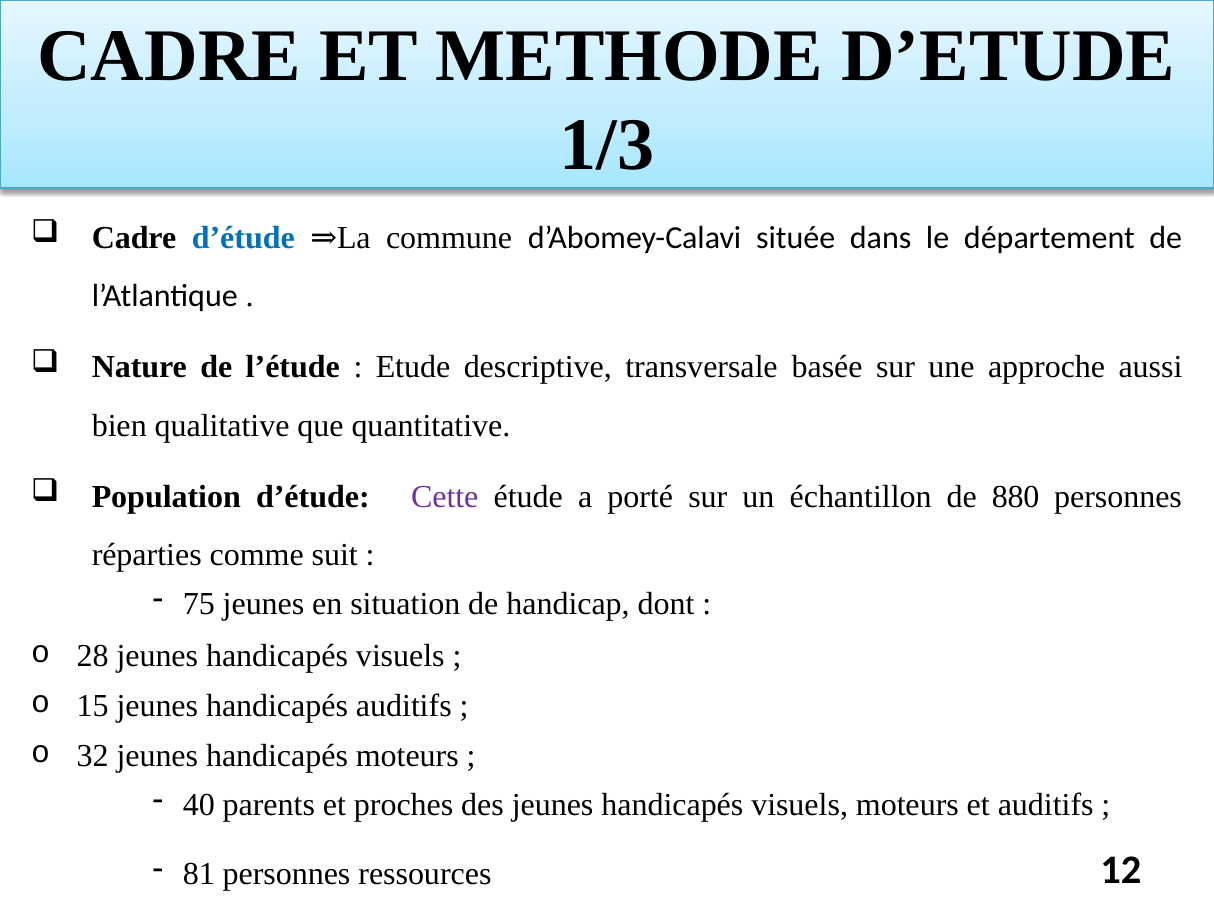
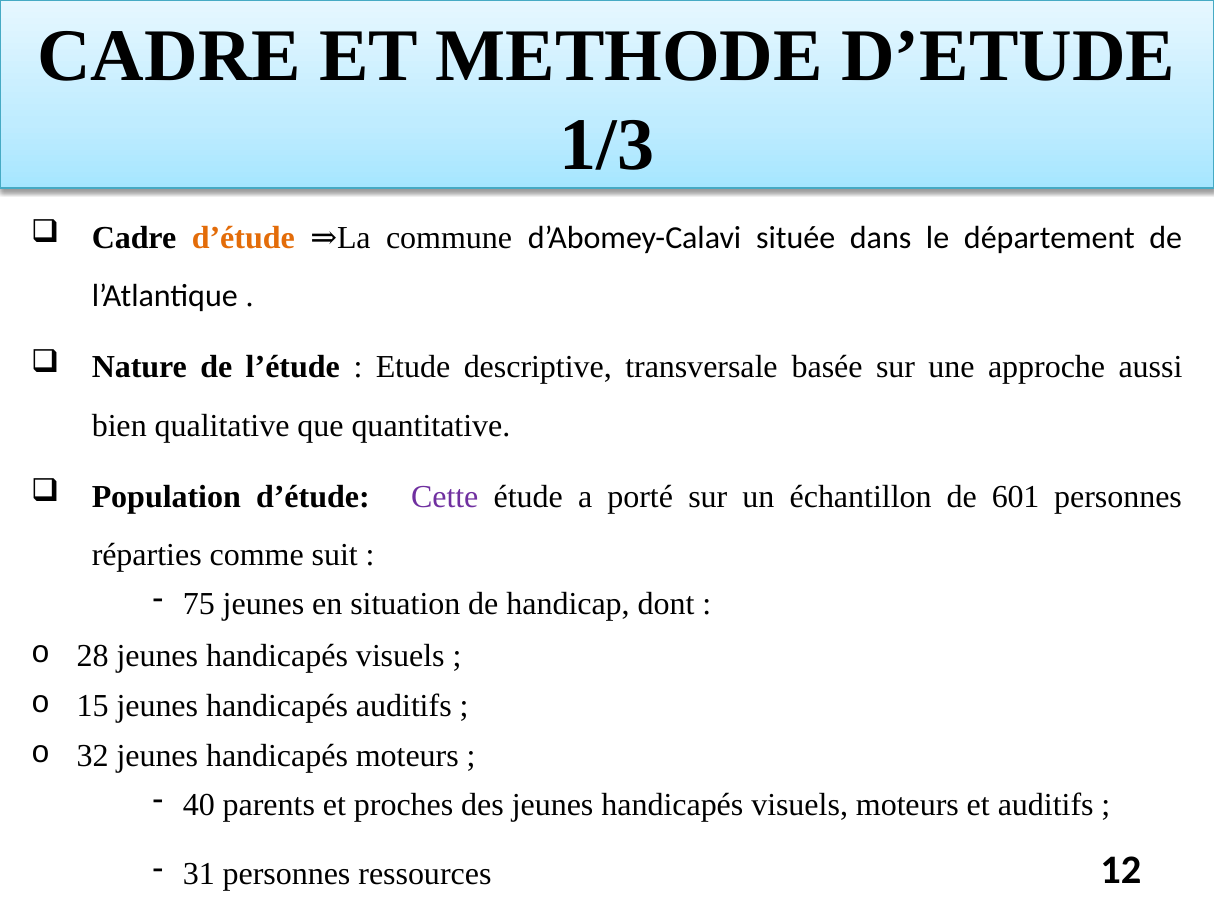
d’étude colour: blue -> orange (243, 238)
880: 880 -> 601 (1016, 497)
81: 81 -> 31 (199, 874)
